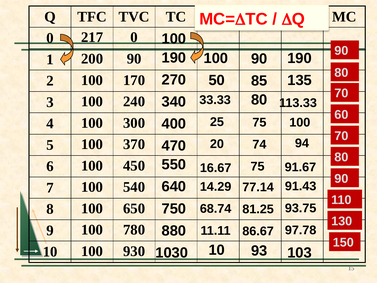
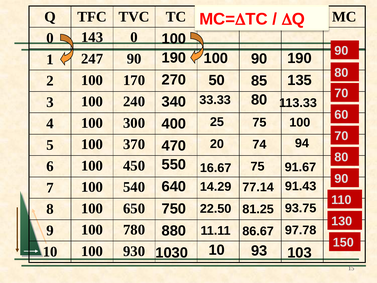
217: 217 -> 143 (92, 37)
200: 200 -> 247 (92, 59)
68.74: 68.74 -> 22.50 (216, 209)
